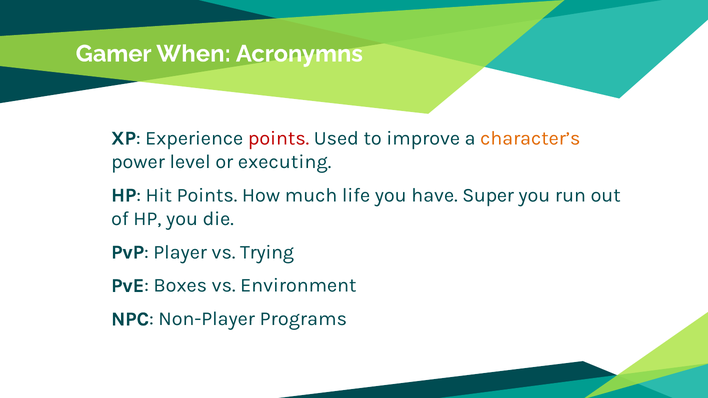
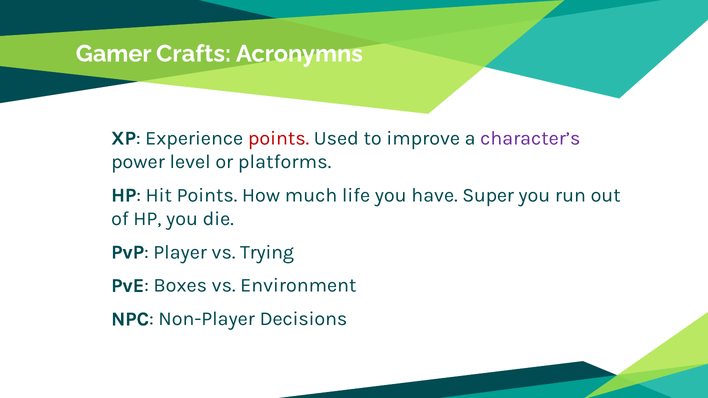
When: When -> Crafts (194, 54)
character’s colour: orange -> purple (530, 138)
executing: executing -> platforms (285, 162)
Programs: Programs -> Decisions (303, 319)
